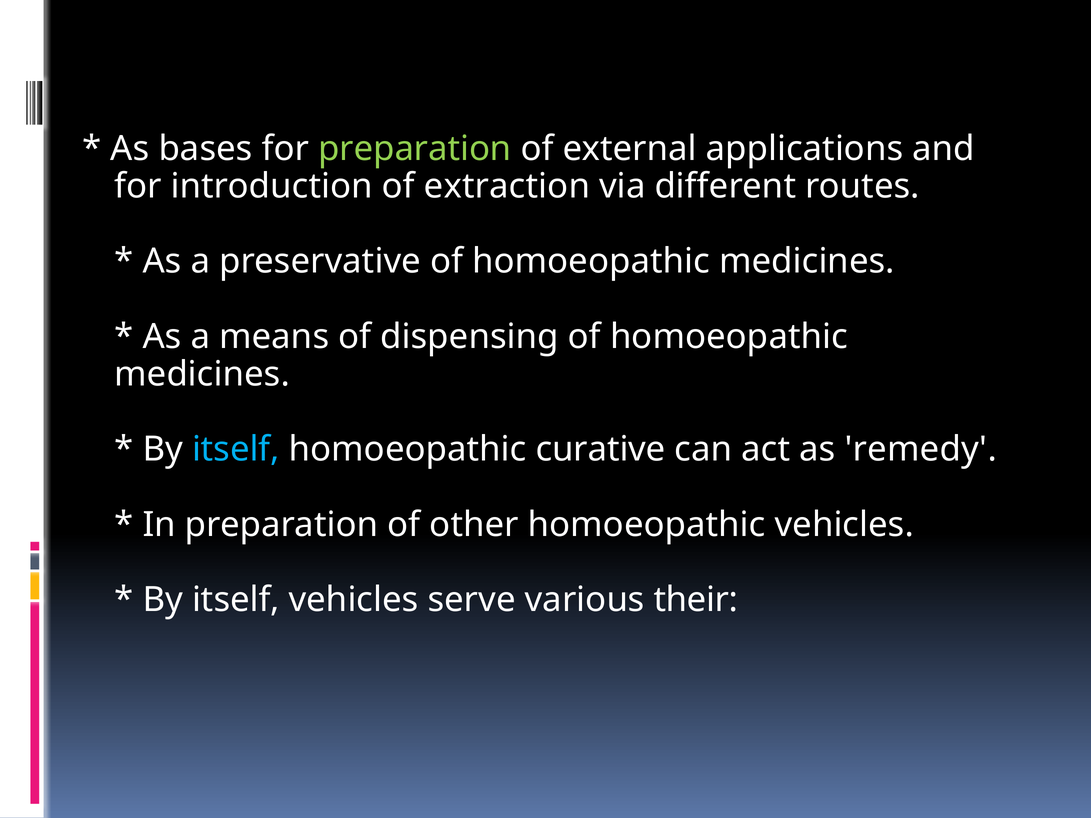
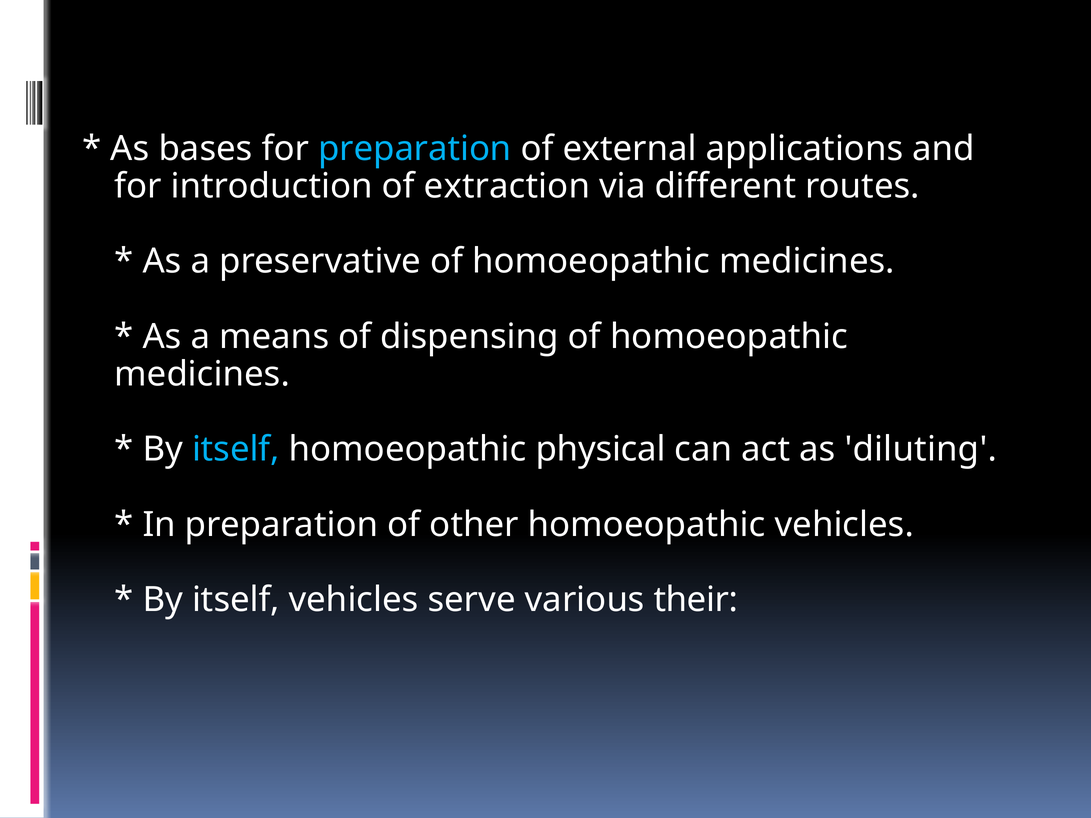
preparation colour: light green -> light blue (415, 149)
curative: curative -> physical (601, 450)
remedy: remedy -> diluting (921, 450)
